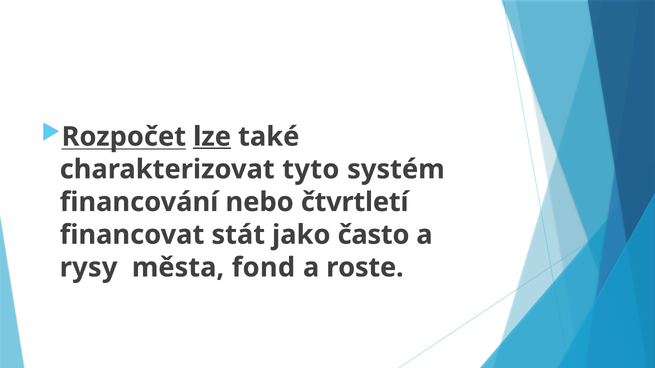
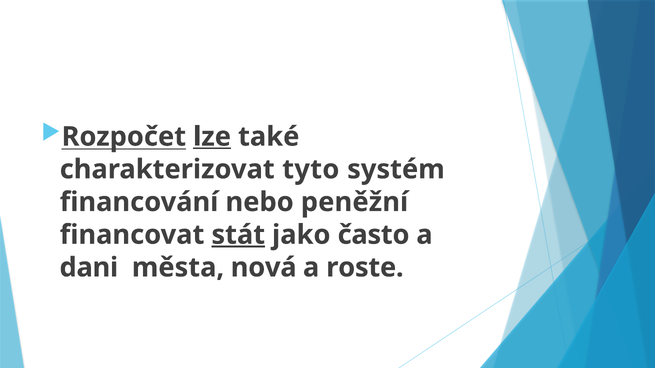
čtvrtletí: čtvrtletí -> peněžní (355, 202)
stát underline: none -> present (238, 235)
rysy: rysy -> dani (89, 268)
fond: fond -> nová (264, 268)
